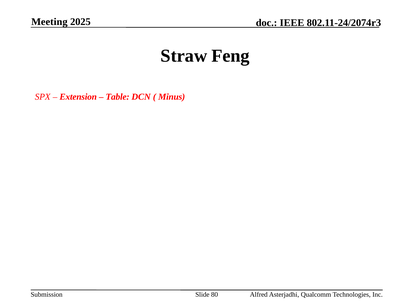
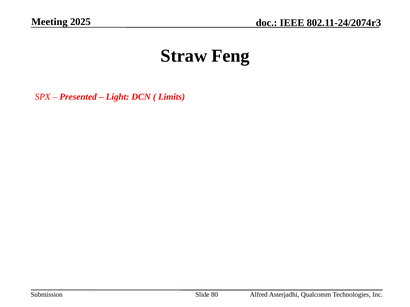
Extension: Extension -> Presented (78, 97)
Table: Table -> Light (118, 97)
Minus: Minus -> Limits (172, 97)
